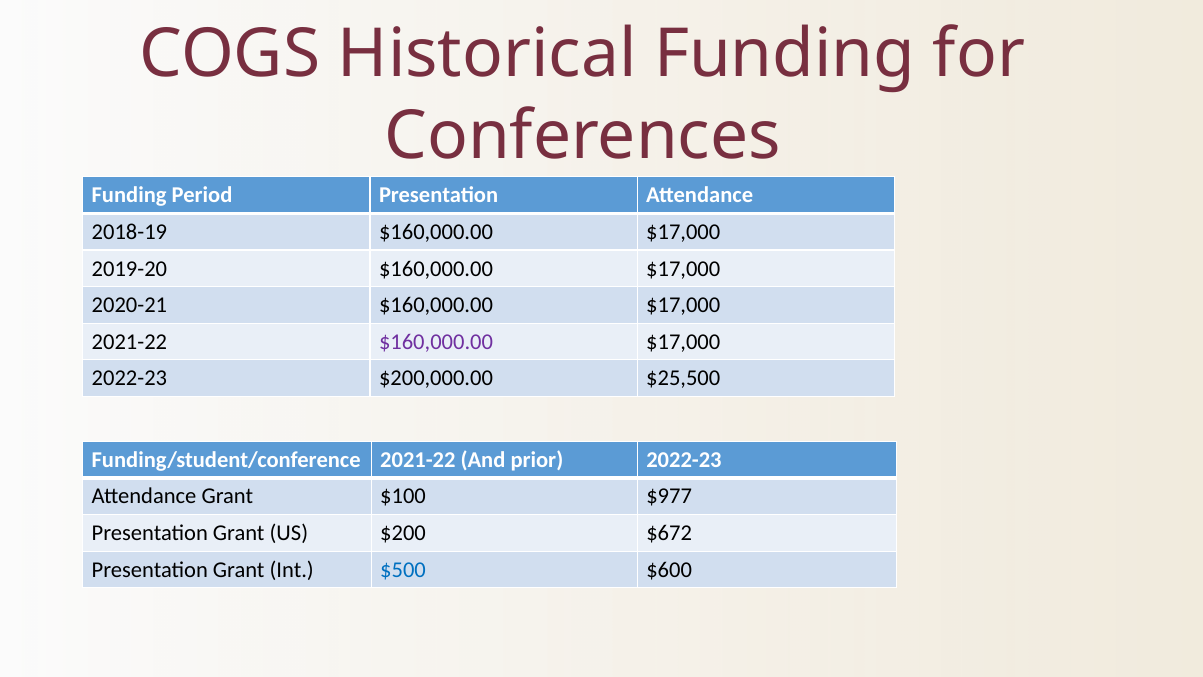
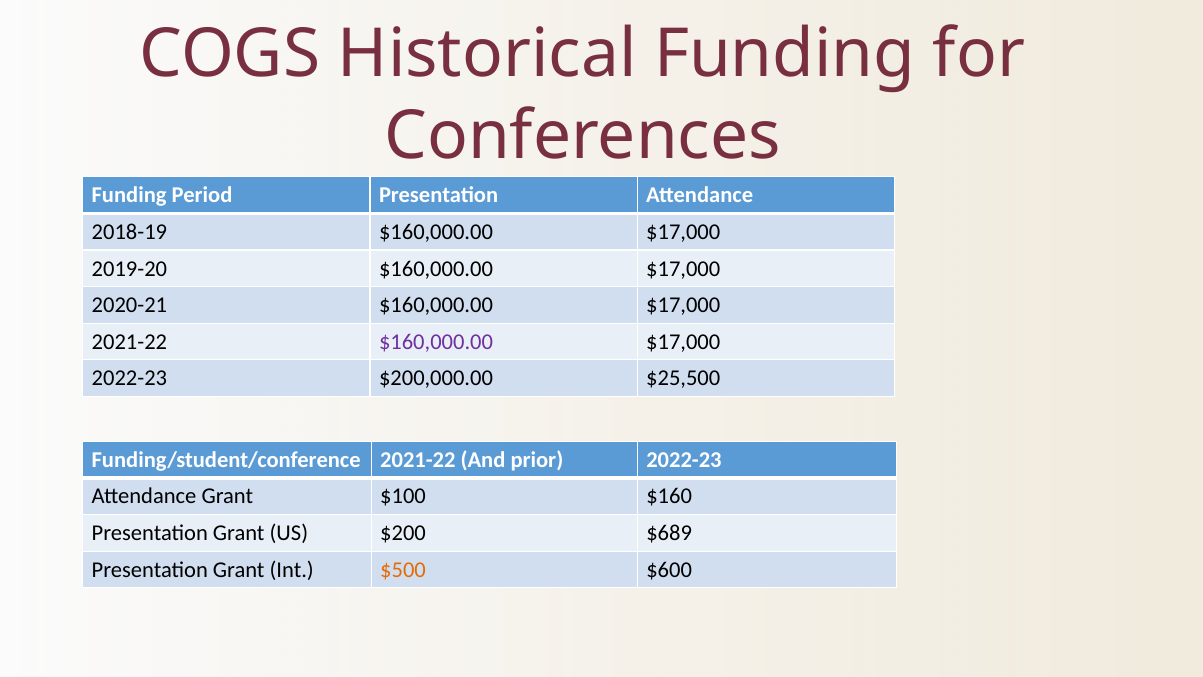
$977: $977 -> $160 (669, 496)
$672: $672 -> $689 (669, 533)
$500 colour: blue -> orange (403, 569)
